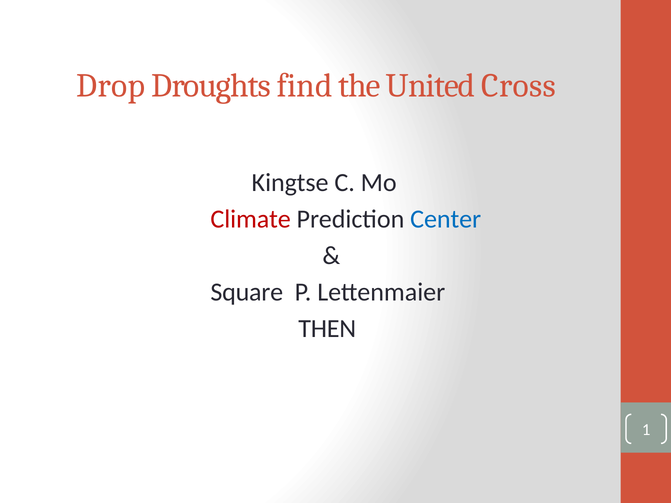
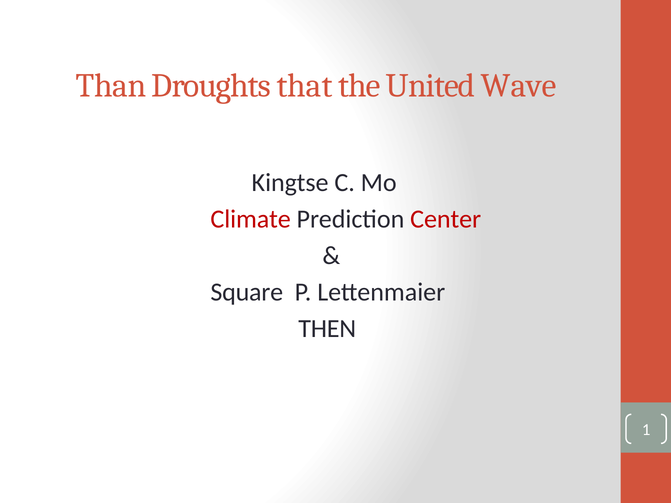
Drop: Drop -> Than (111, 86)
find: find -> that (305, 86)
Cross: Cross -> Wave (519, 86)
Center colour: blue -> red (446, 219)
